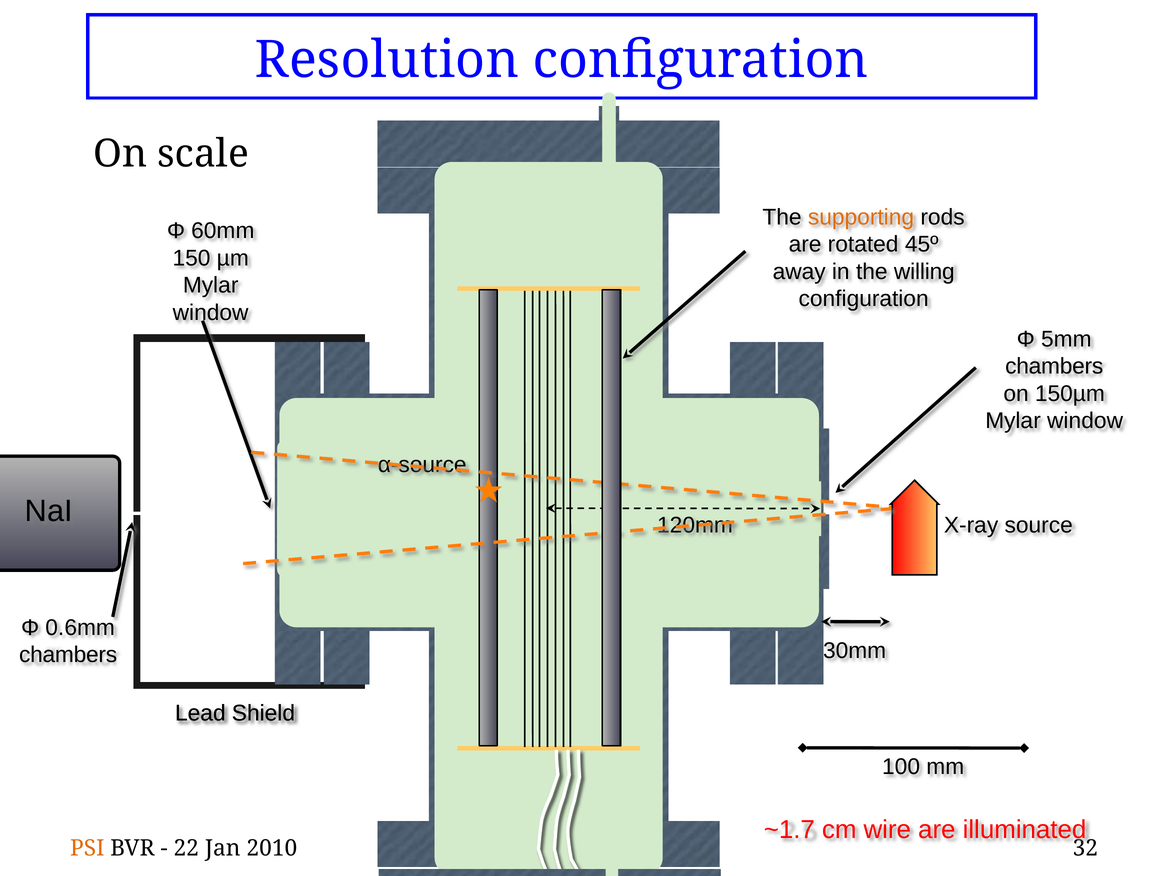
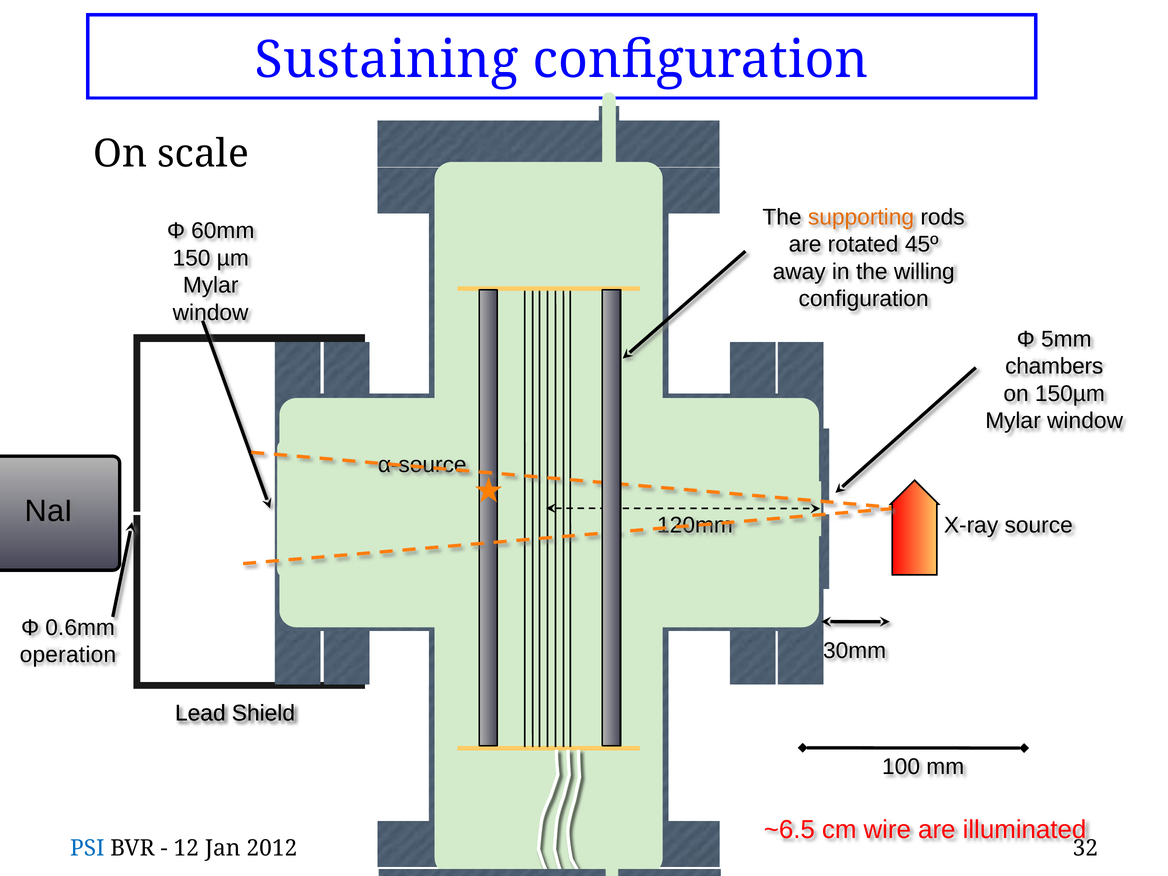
Resolution: Resolution -> Sustaining (387, 60)
chambers: chambers -> operation (68, 655)
~1.7: ~1.7 -> ~6.5 (789, 829)
PSI colour: orange -> blue (87, 848)
22: 22 -> 12 (186, 848)
2010: 2010 -> 2012 (272, 848)
